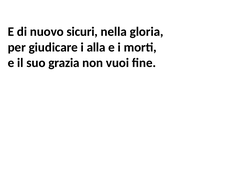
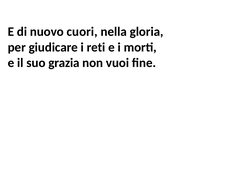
sicuri: sicuri -> cuori (82, 32)
alla: alla -> reti (96, 47)
